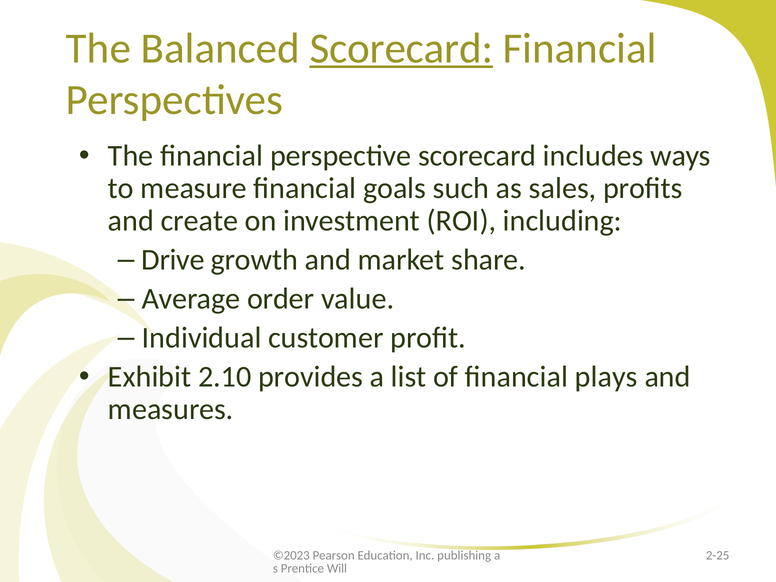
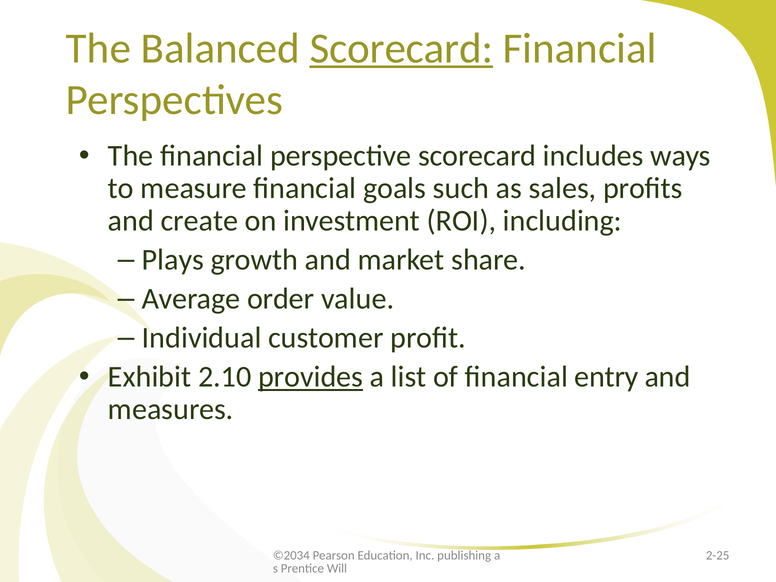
Drive: Drive -> Plays (173, 260)
provides underline: none -> present (311, 377)
plays: plays -> entry (606, 377)
©2023: ©2023 -> ©2034 (291, 556)
